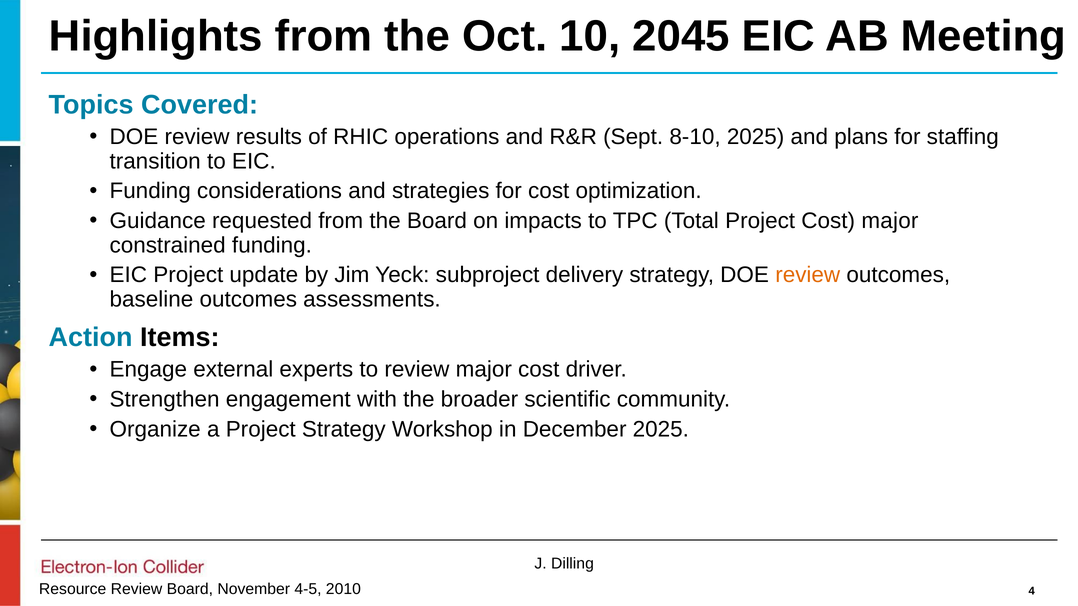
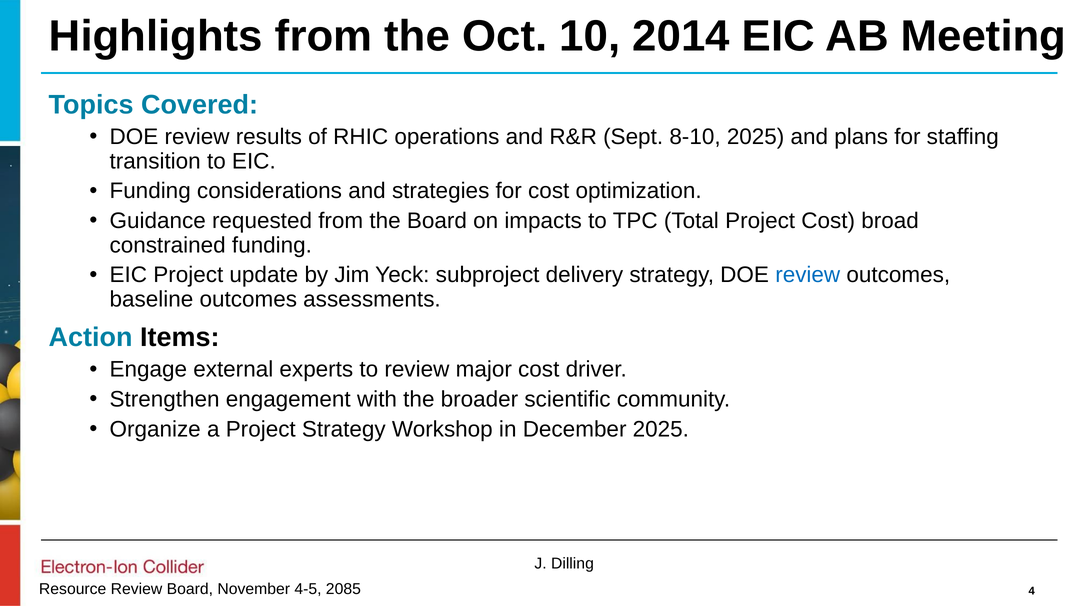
2045: 2045 -> 2014 (681, 36)
Cost major: major -> broad (890, 221)
review colour: orange -> blue (808, 275)
2010: 2010 -> 2085 (343, 589)
